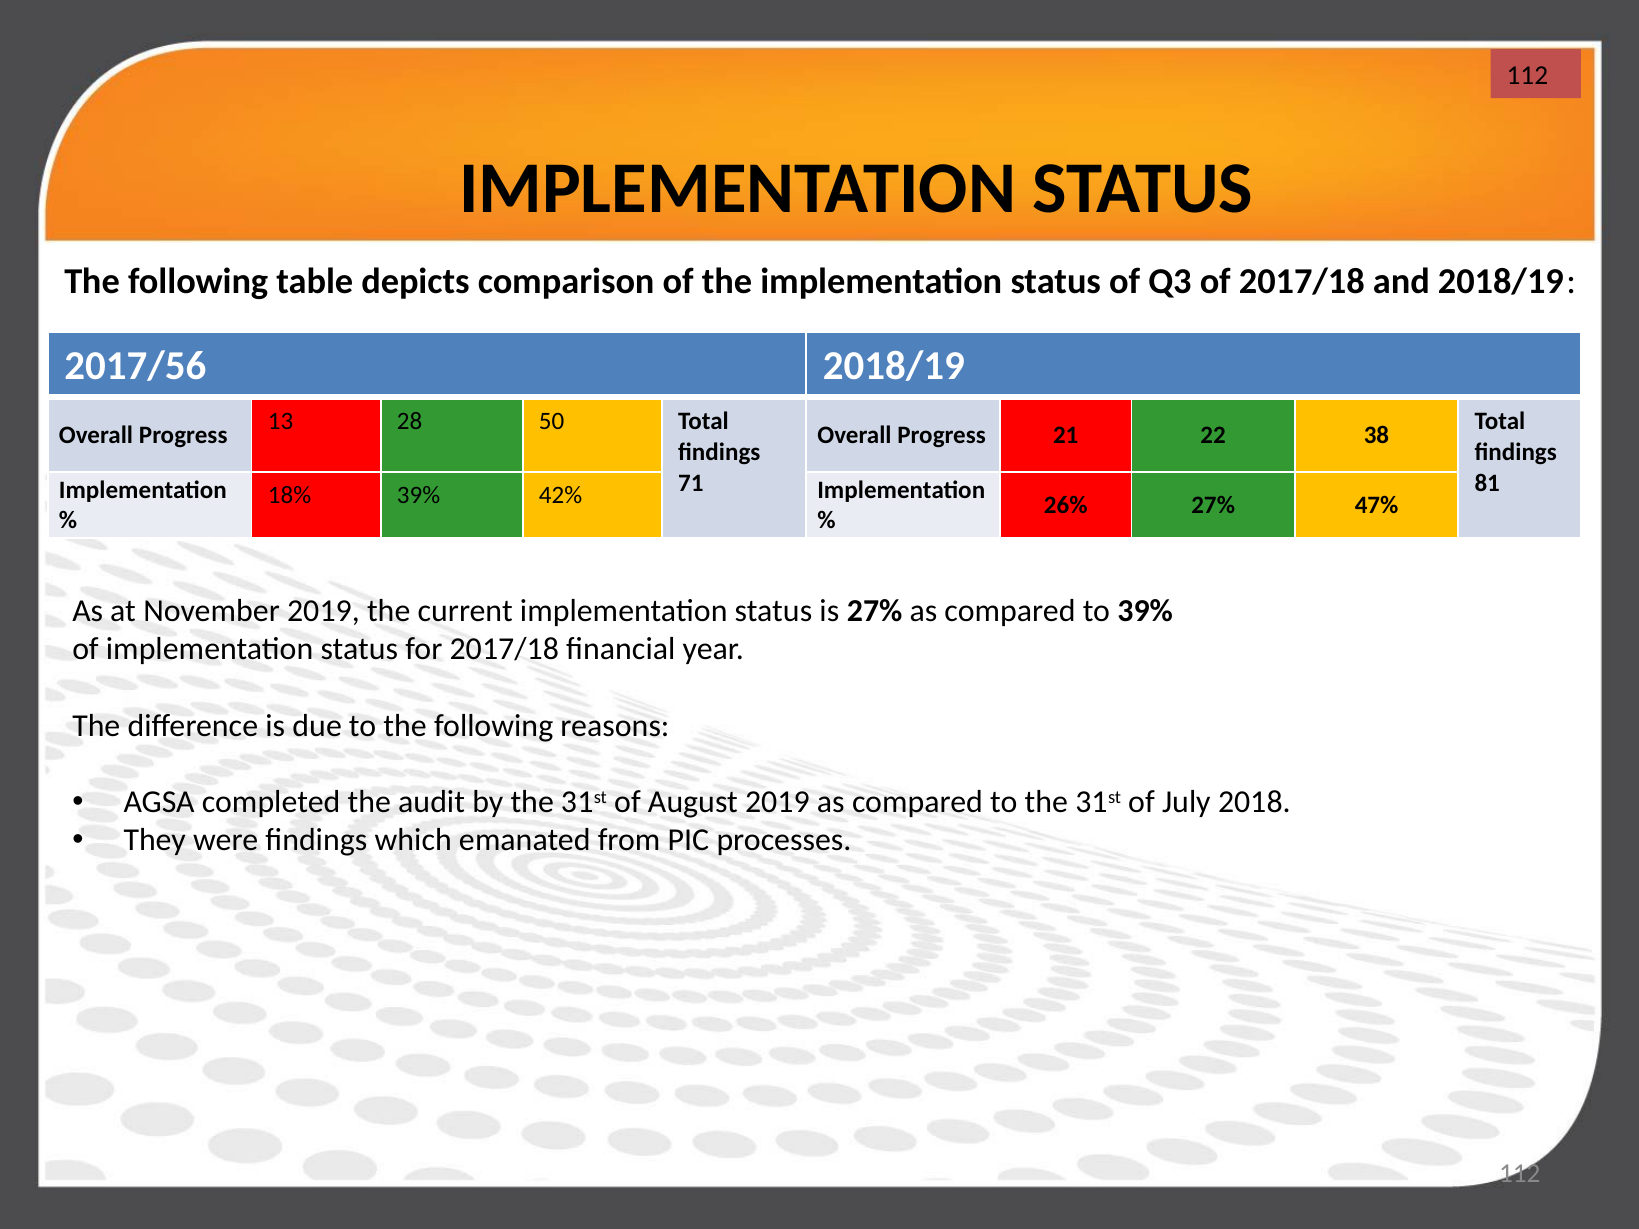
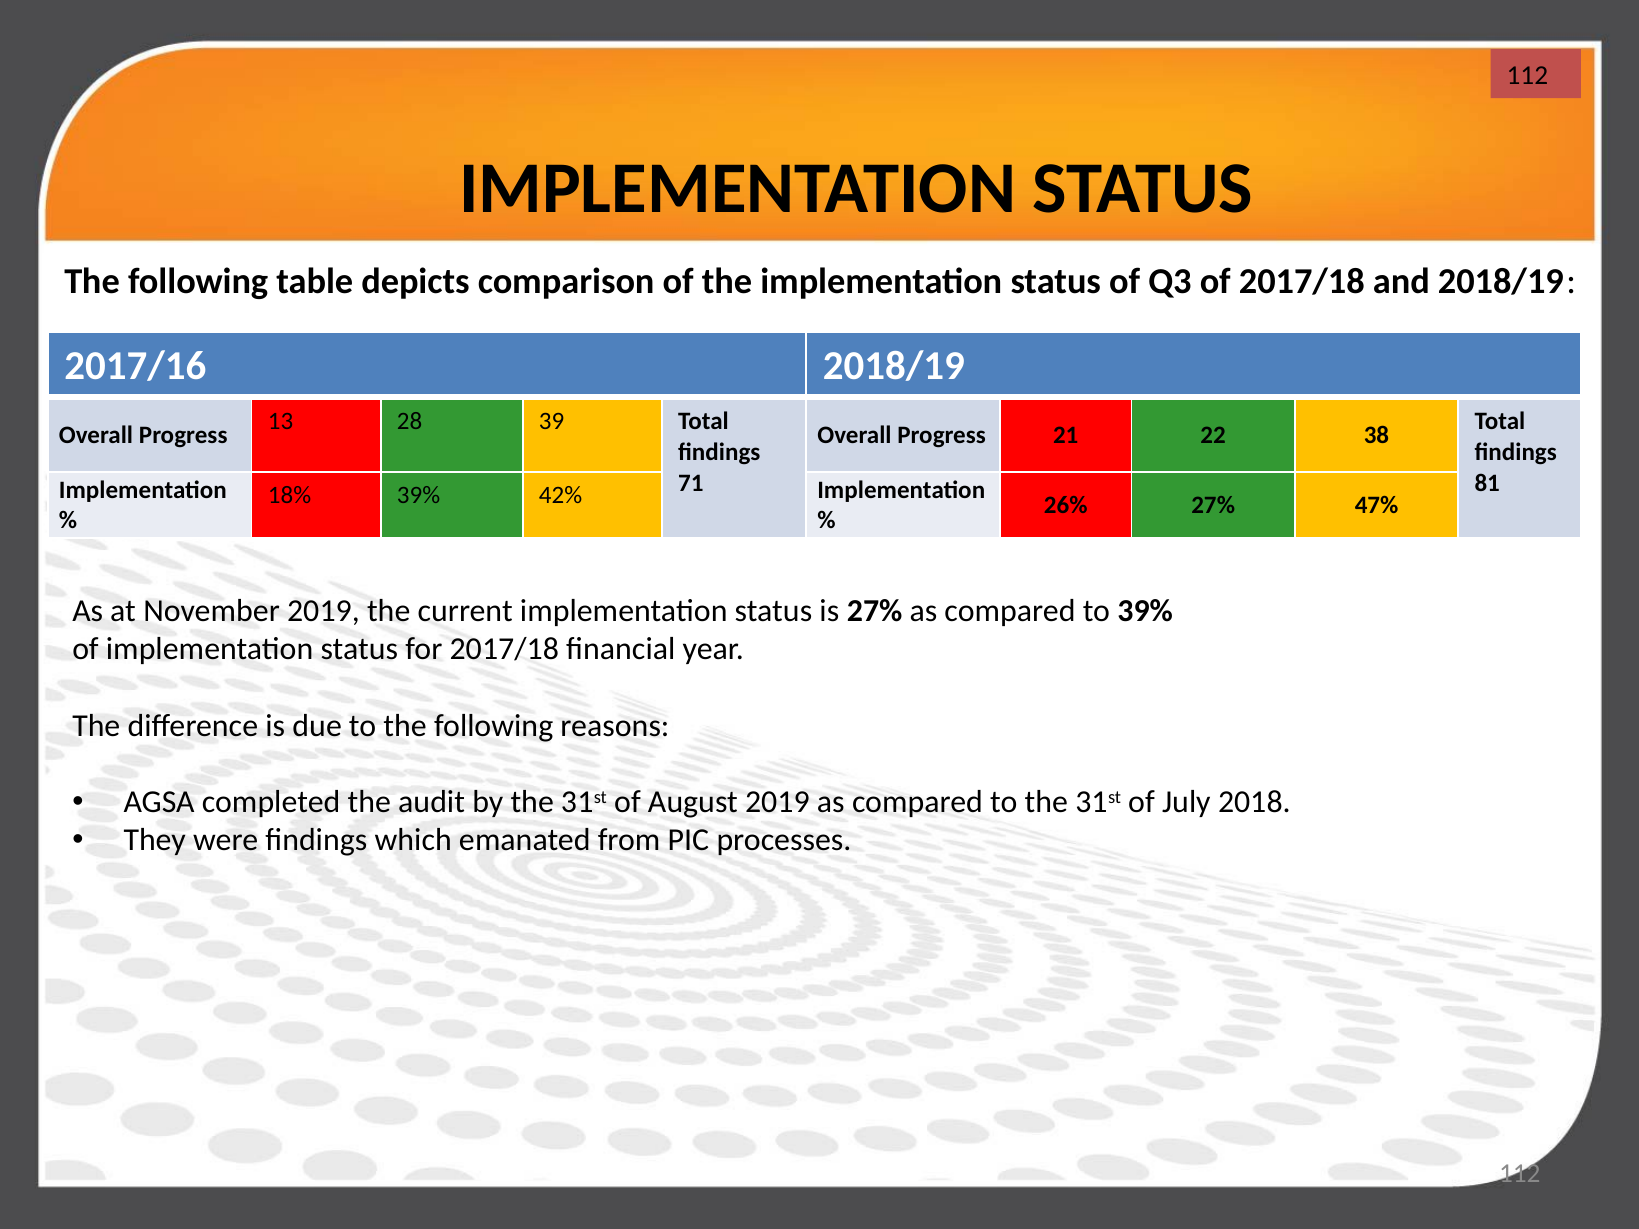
2017/56: 2017/56 -> 2017/16 (135, 366)
50: 50 -> 39 (552, 421)
